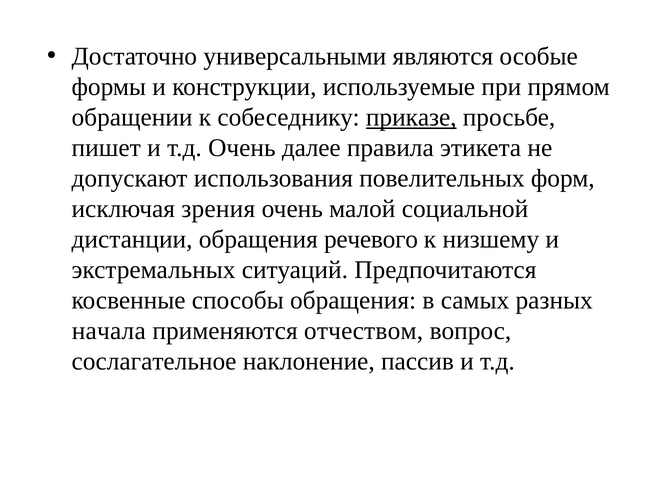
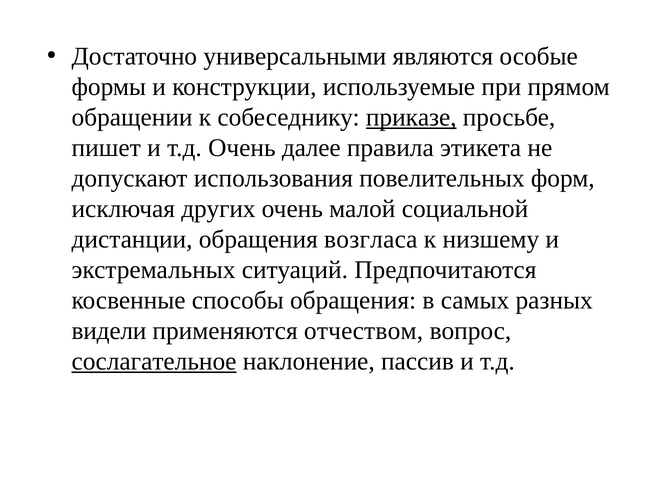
зрения: зрения -> других (218, 209)
речевого: речевого -> возгласа (371, 239)
начала: начала -> видели (109, 331)
сослагательное underline: none -> present (154, 361)
